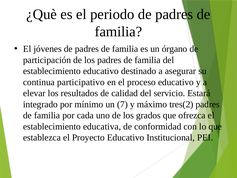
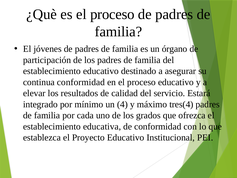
es el periodo: periodo -> proceso (112, 14)
continua participativo: participativo -> conformidad (81, 82)
7: 7 -> 4 (122, 104)
tres(2: tres(2 -> tres(4 (181, 104)
